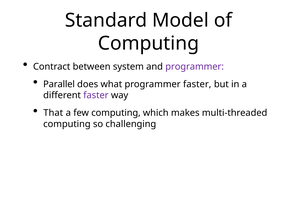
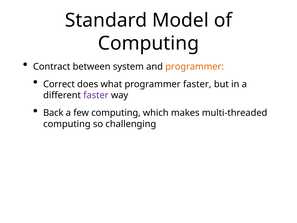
programmer colour: purple -> orange (195, 67)
Parallel: Parallel -> Correct (59, 84)
That: That -> Back (53, 113)
